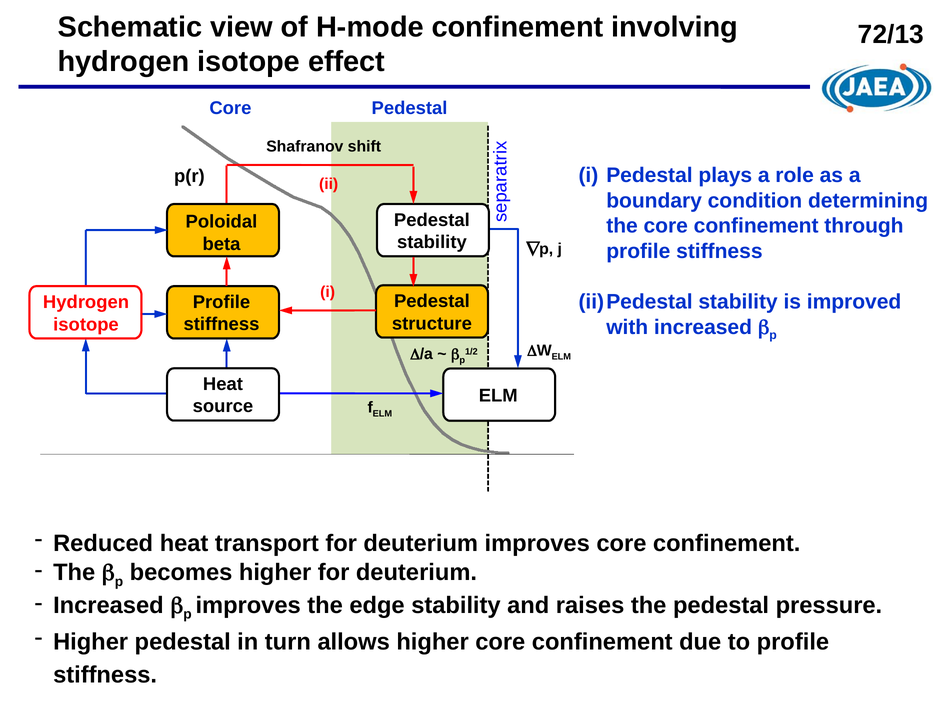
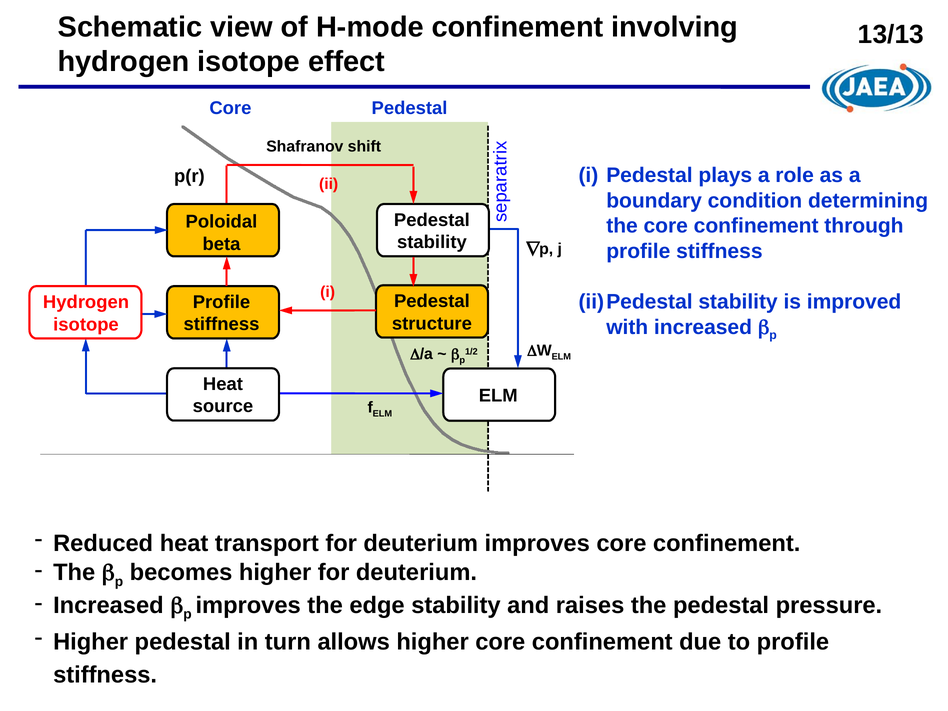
72/13: 72/13 -> 13/13 (891, 34)
